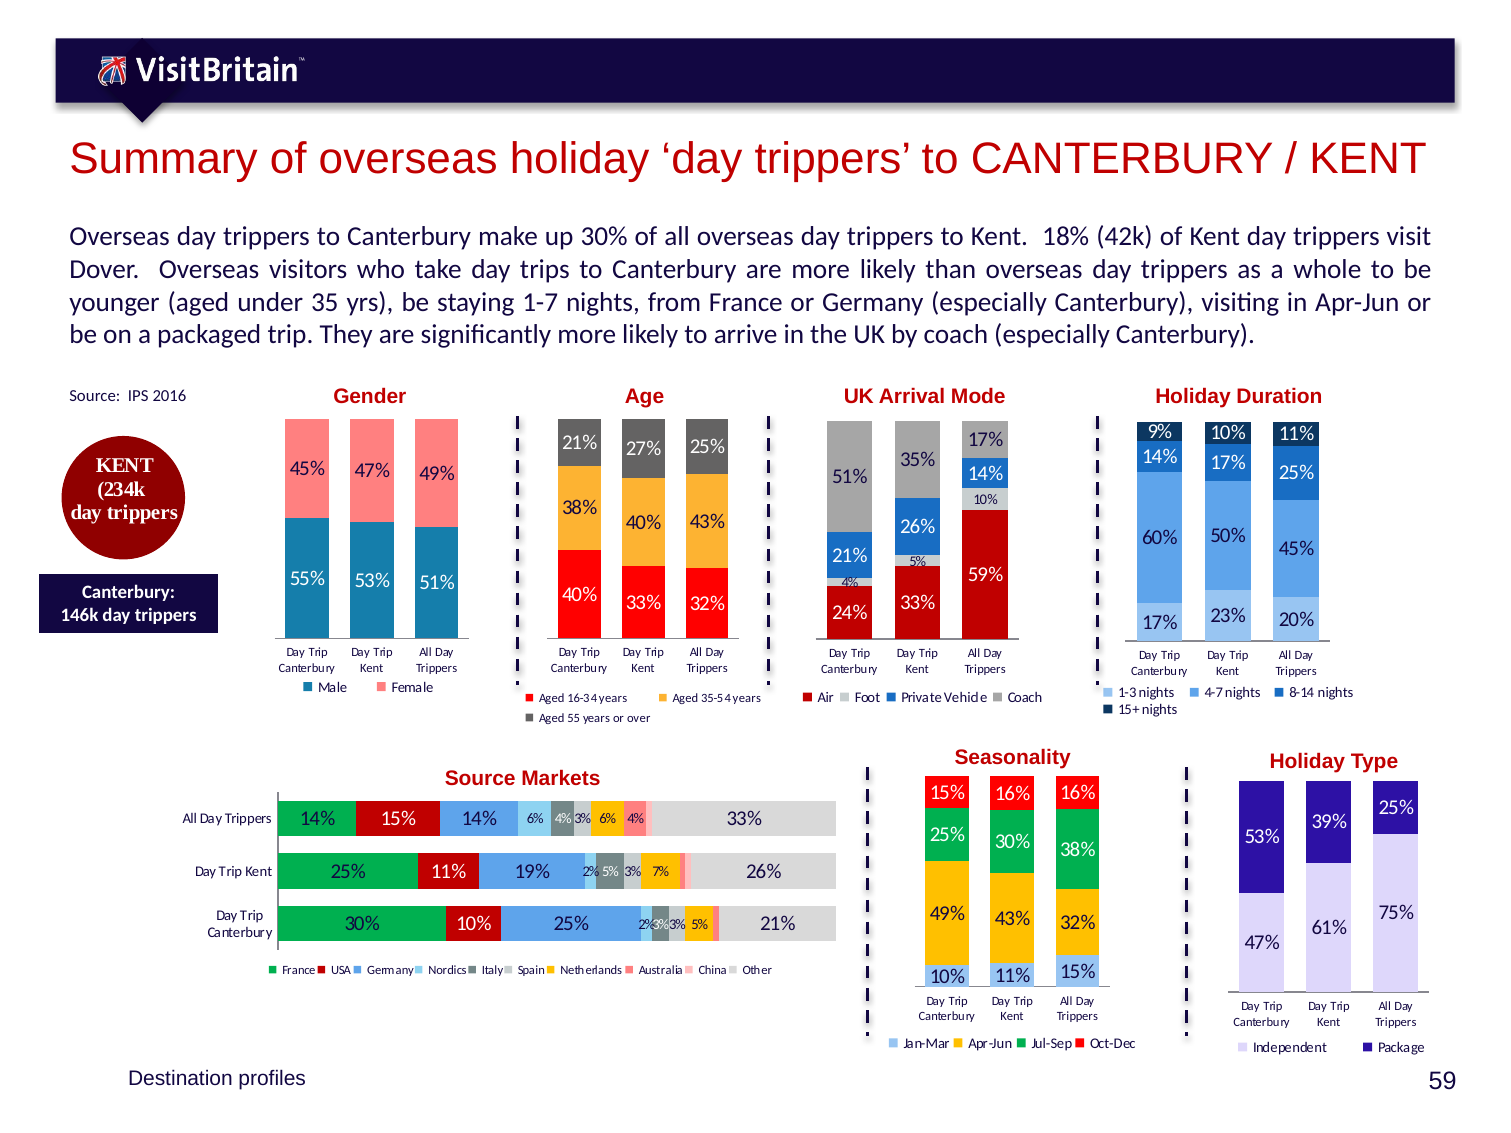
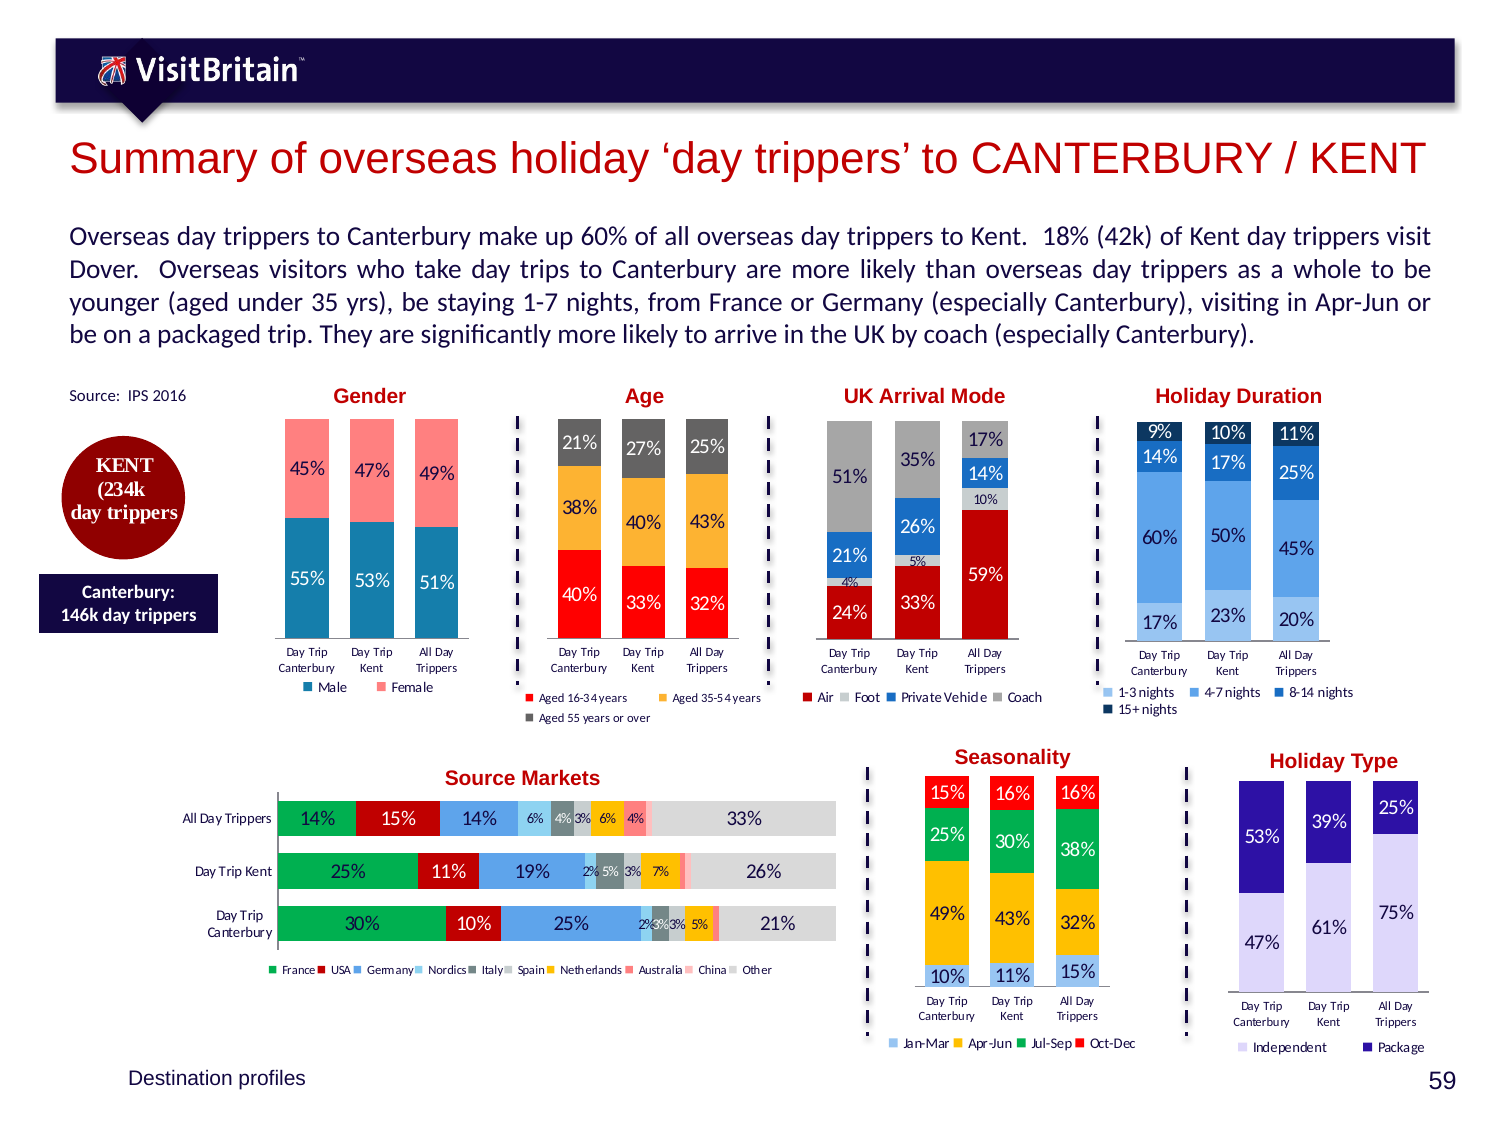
up 30%: 30% -> 60% (604, 237)
